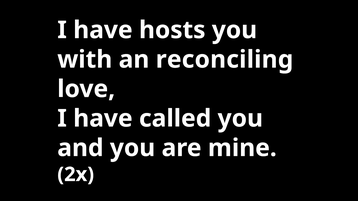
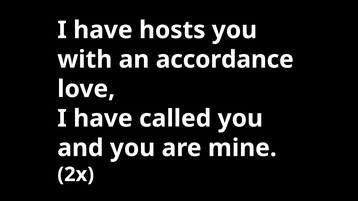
reconciling: reconciling -> accordance (225, 60)
